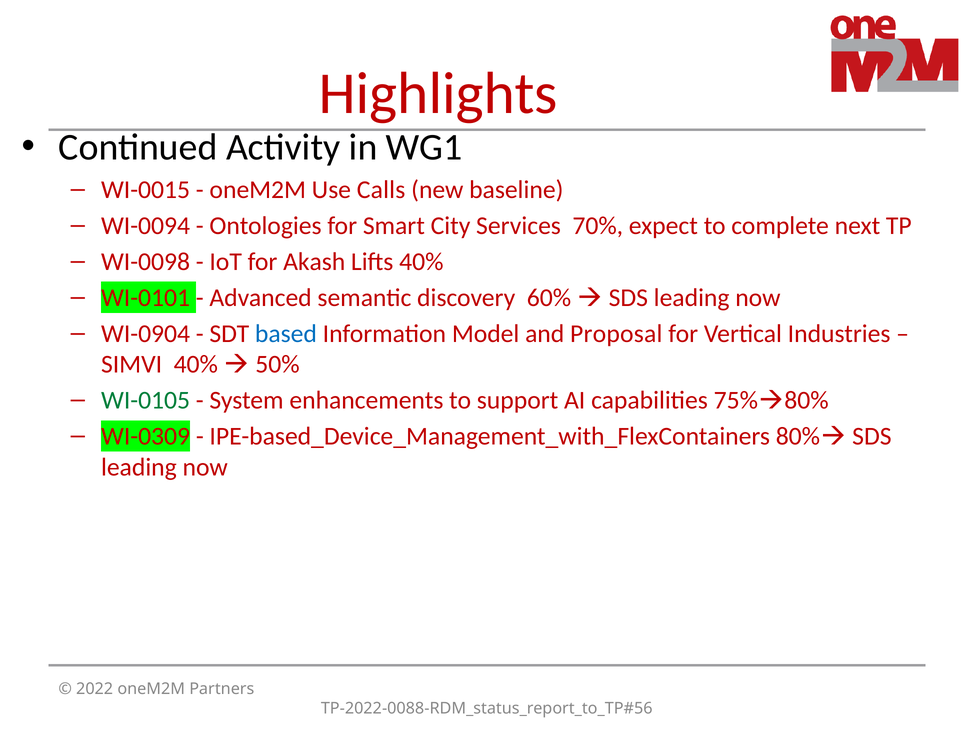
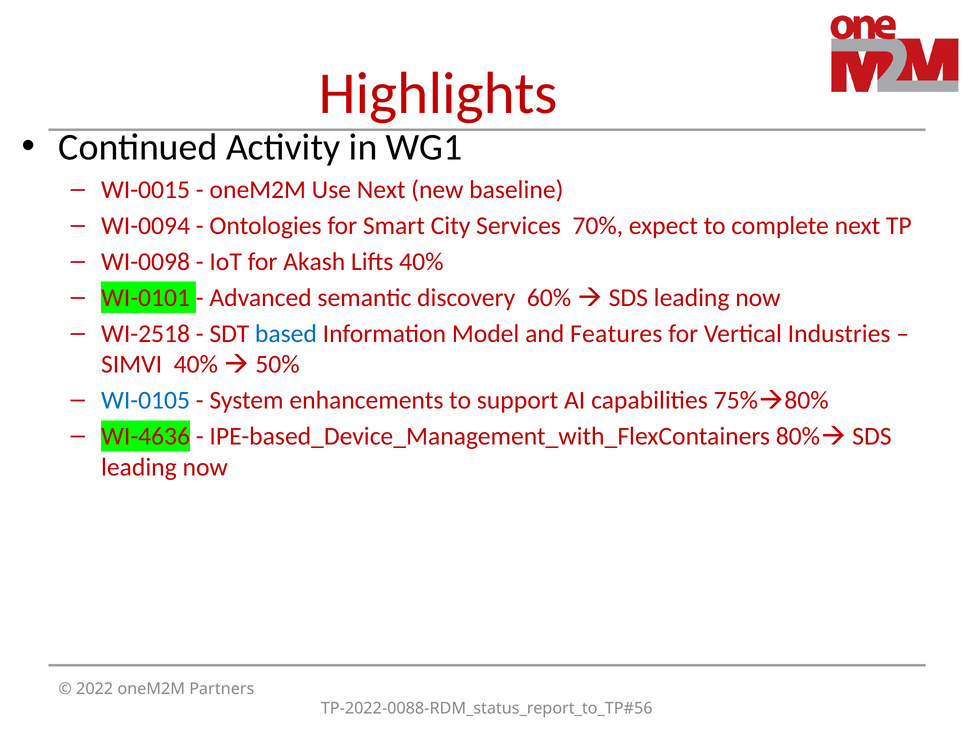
Use Calls: Calls -> Next (381, 190)
WI-0904: WI-0904 -> WI-2518 (146, 334)
Proposal: Proposal -> Features (616, 334)
WI-0105 colour: green -> blue (146, 401)
WI-0309: WI-0309 -> WI-4636 (146, 437)
